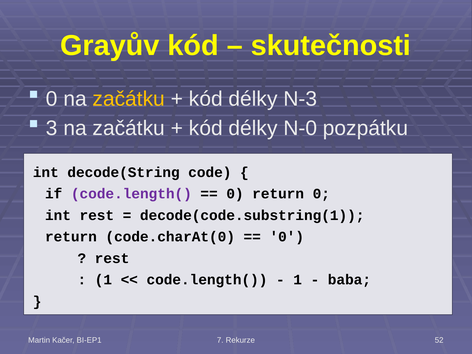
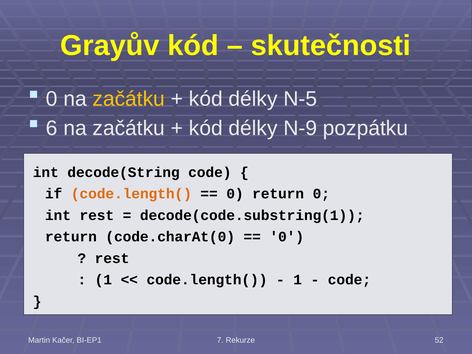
N-3: N-3 -> N-5 (300, 99)
3: 3 -> 6 (52, 128)
N-0: N-0 -> N-9 (300, 128)
code.length( colour: purple -> orange (131, 194)
baba: baba -> code (349, 280)
